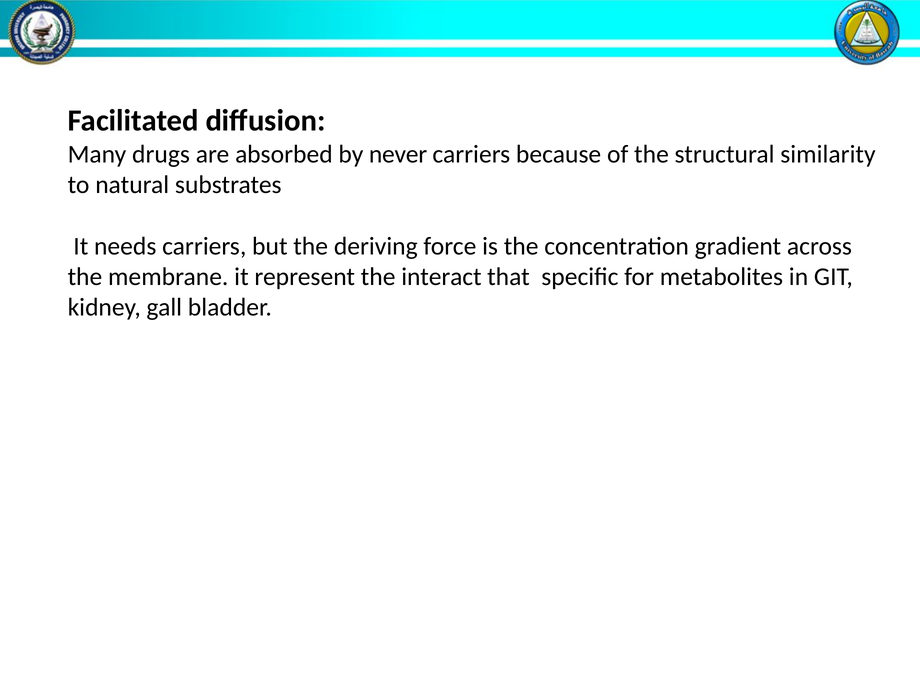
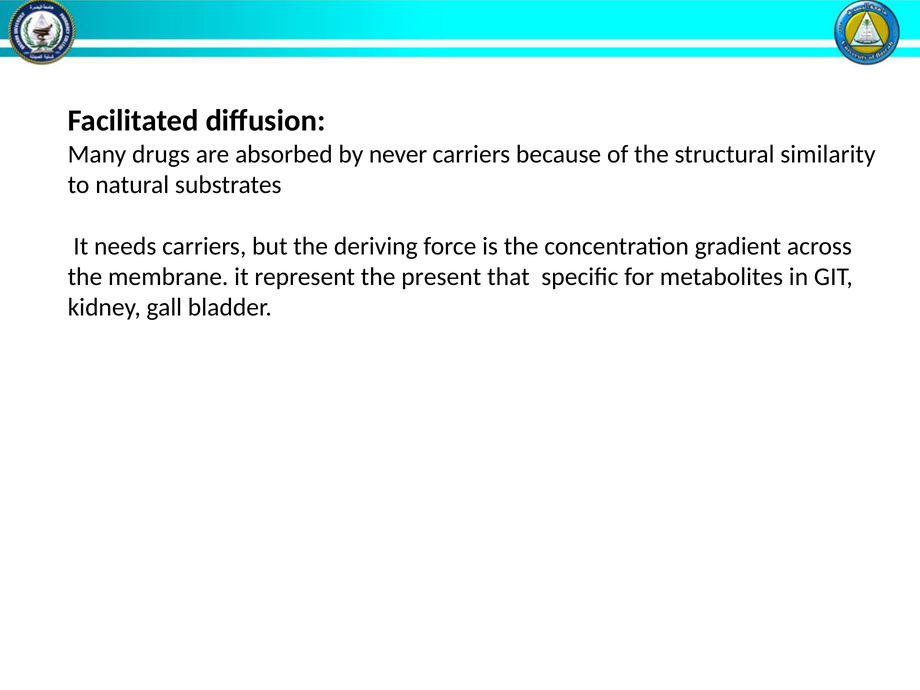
interact: interact -> present (441, 277)
